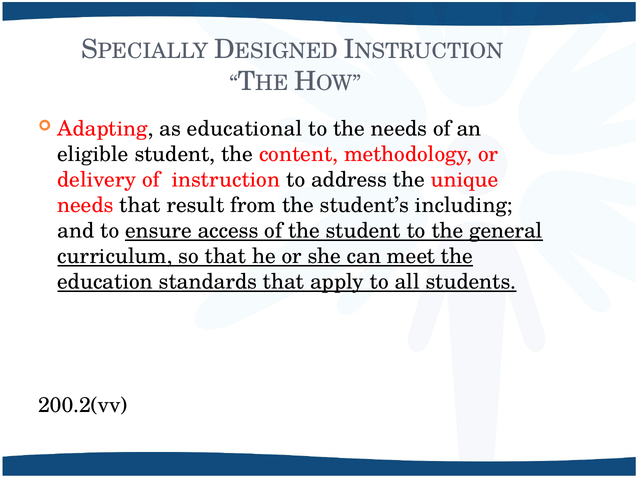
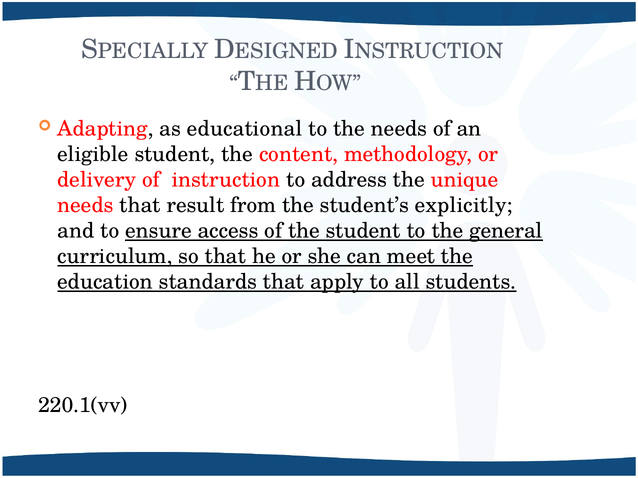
including: including -> explicitly (464, 206)
200.2(vv: 200.2(vv -> 220.1(vv (83, 406)
